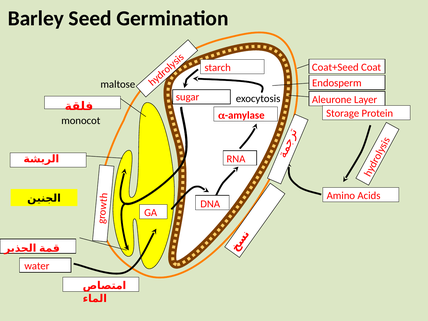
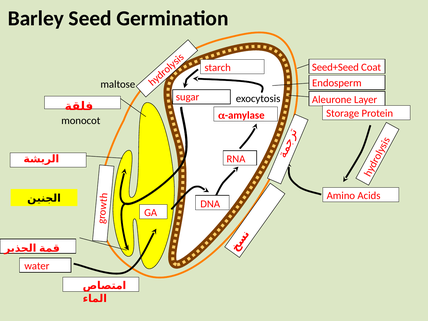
Coat+Seed: Coat+Seed -> Seed+Seed (335, 67)
